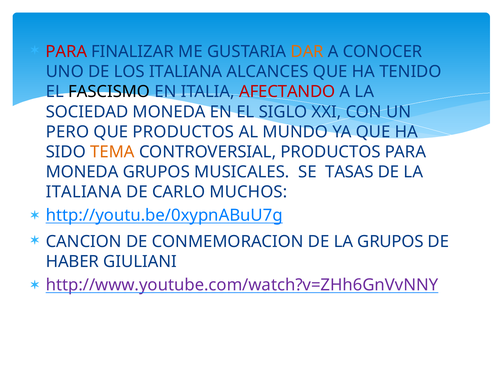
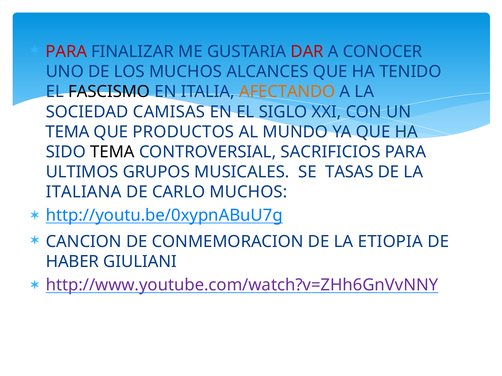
DAR colour: orange -> red (307, 52)
LOS ITALIANA: ITALIANA -> MUCHOS (186, 72)
AFECTANDO colour: red -> orange (287, 92)
SOCIEDAD MONEDA: MONEDA -> CAMISAS (169, 112)
PERO: PERO -> TEMA (68, 132)
TEMA colour: orange -> black (112, 152)
CONTROVERSIAL PRODUCTOS: PRODUCTOS -> SACRIFICIOS (331, 152)
MONEDA: MONEDA -> ULTIMOS (82, 172)
LA GRUPOS: GRUPOS -> ETIOPIA (390, 242)
